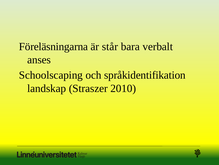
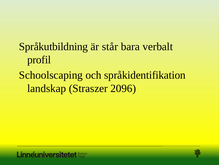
Föreläsningarna: Föreläsningarna -> Språkutbildning (53, 46)
anses: anses -> profil (39, 59)
2010: 2010 -> 2096 (123, 88)
